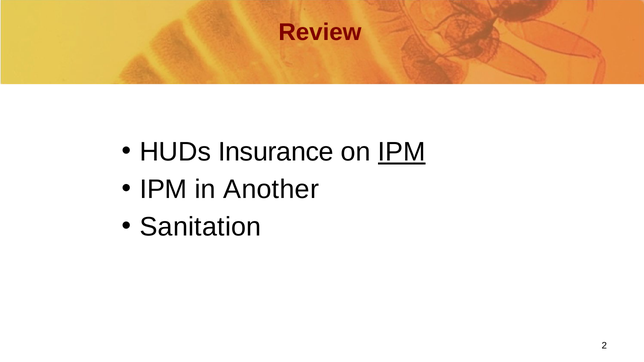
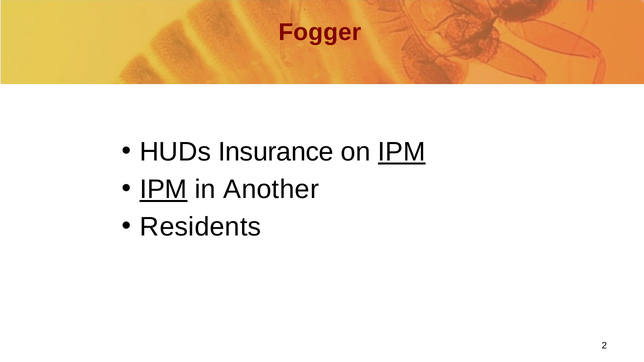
Review: Review -> Fogger (320, 32)
IPM underline: none -> present (163, 190)
Sanitation: Sanitation -> Residents (201, 227)
